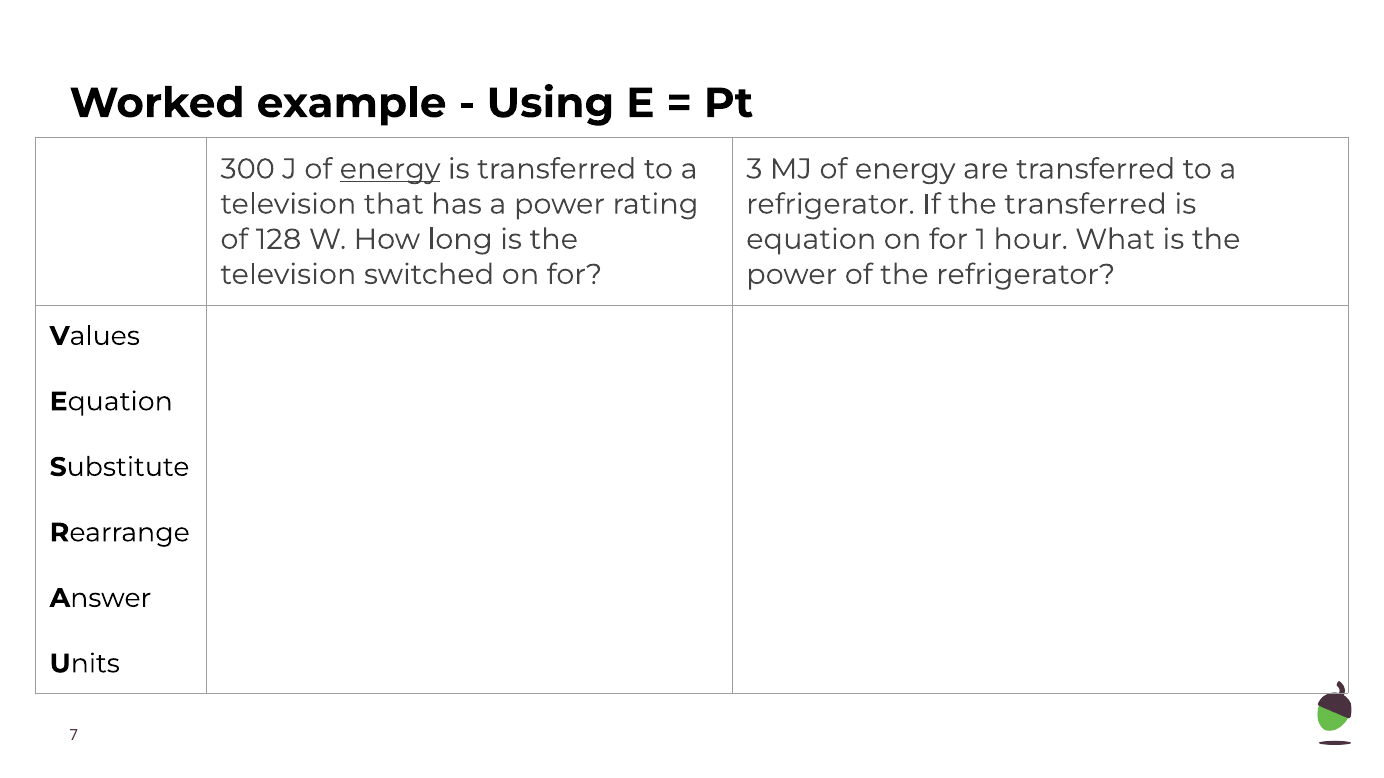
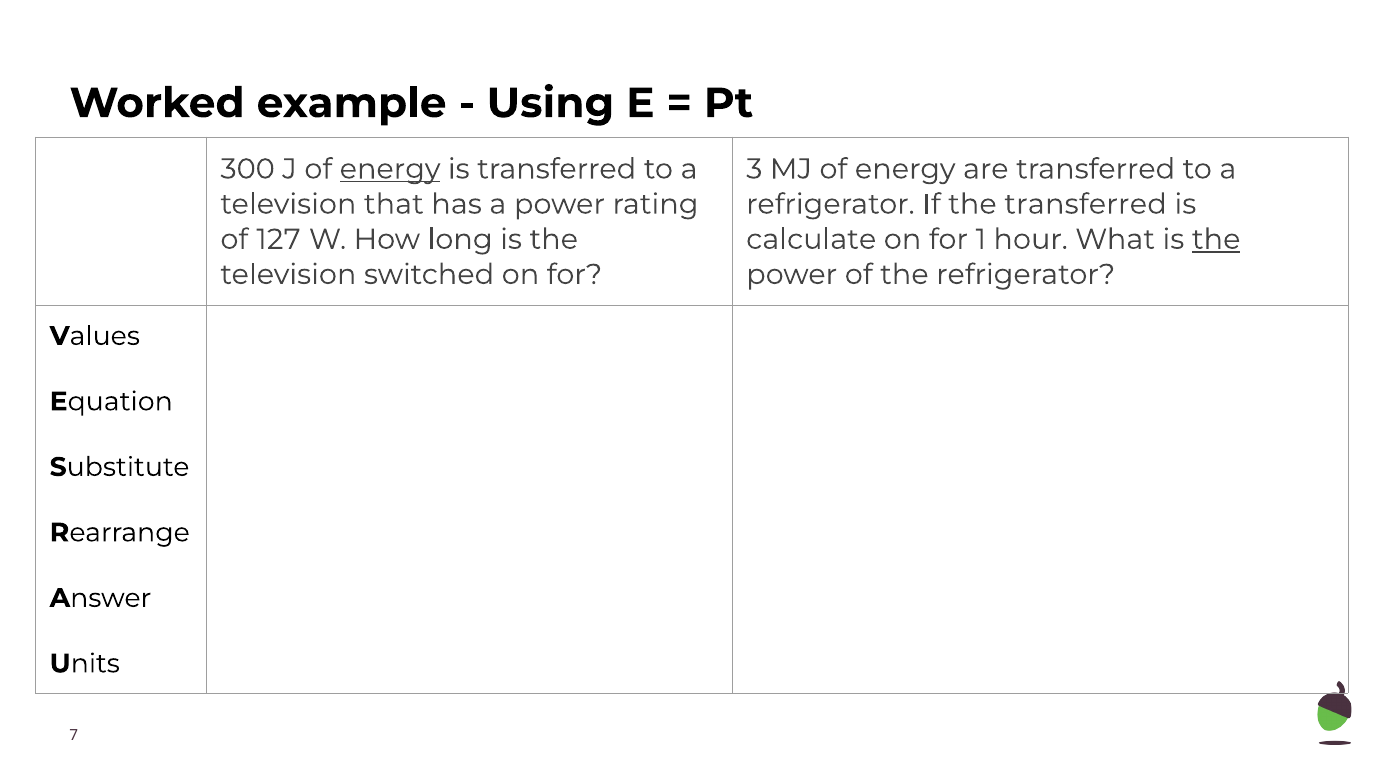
128: 128 -> 127 (278, 239)
equation: equation -> calculate (811, 239)
the underline: none -> present (1216, 239)
